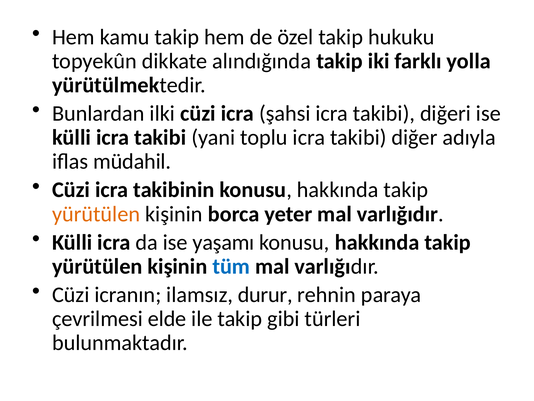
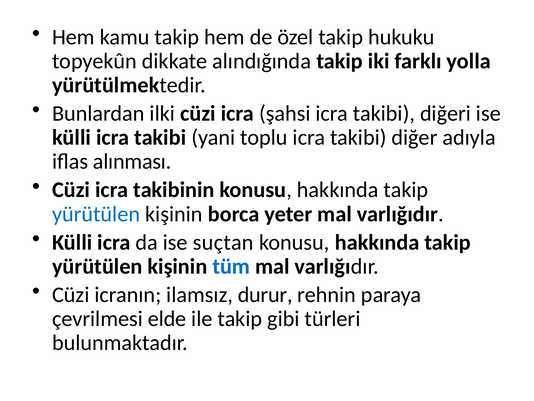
müdahil: müdahil -> alınması (132, 161)
yürütülen colour: orange -> blue (96, 214)
yaşamı: yaşamı -> suçtan (223, 242)
